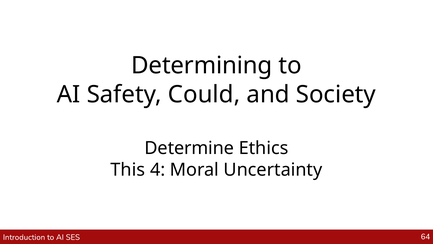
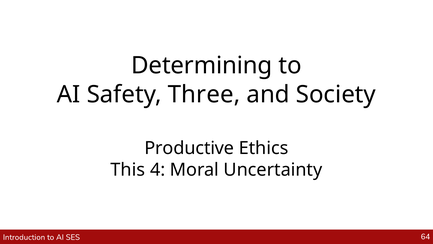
Could: Could -> Three (204, 94)
Determine: Determine -> Productive (189, 148)
